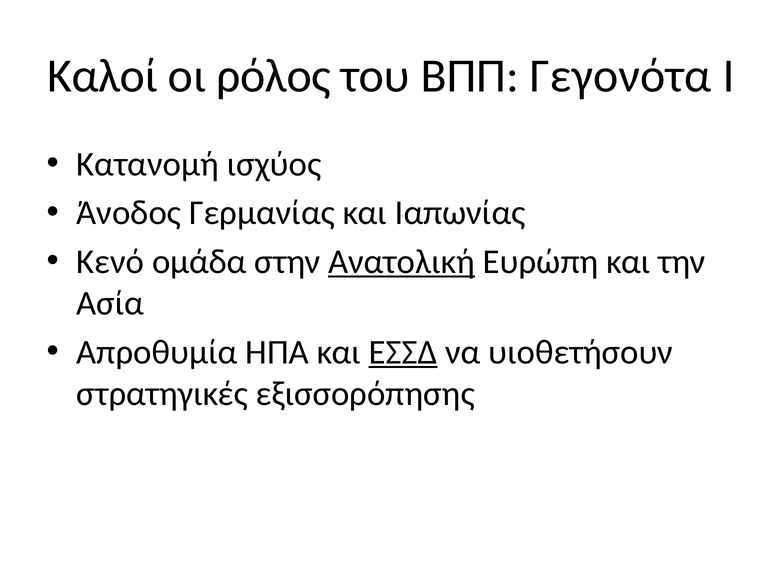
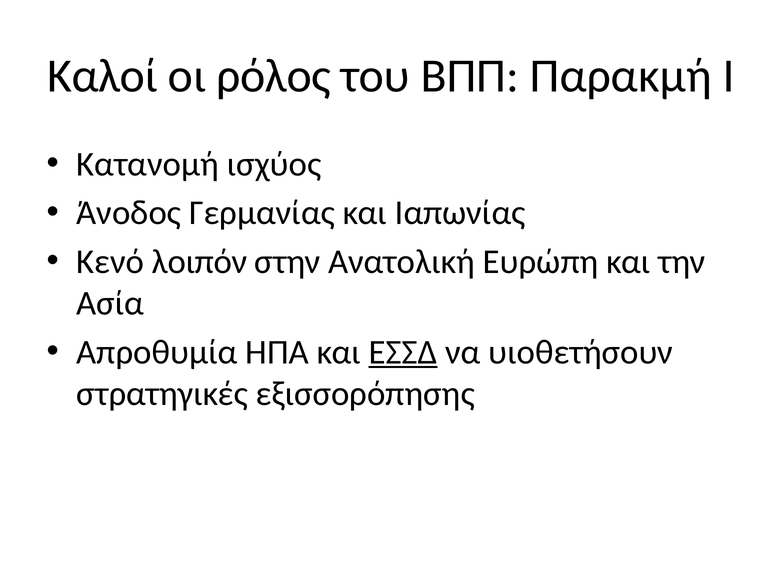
Γεγονότα: Γεγονότα -> Παρακμή (621, 76)
ομάδα: ομάδα -> λοιπόν (199, 262)
Ανατολική underline: present -> none (402, 262)
